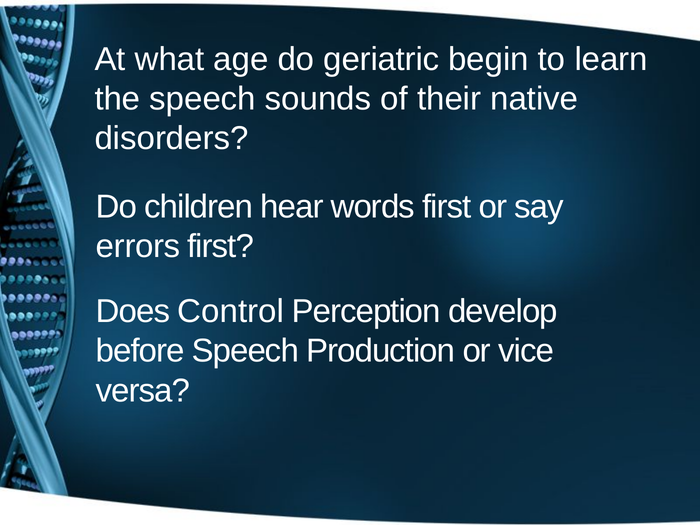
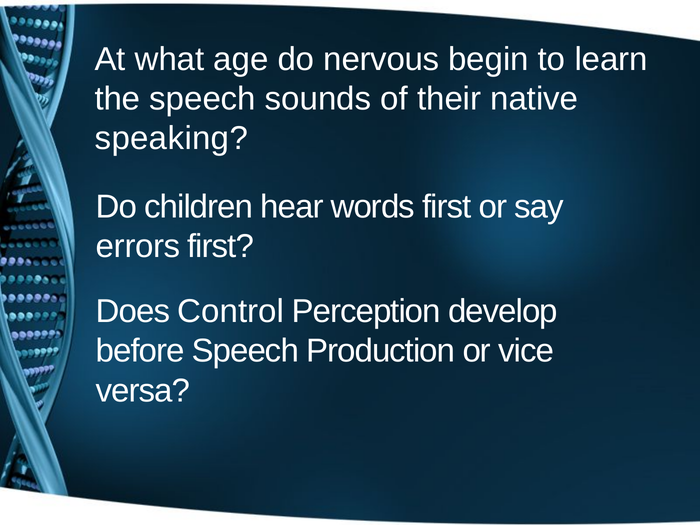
geriatric: geriatric -> nervous (381, 59)
disorders: disorders -> speaking (171, 139)
